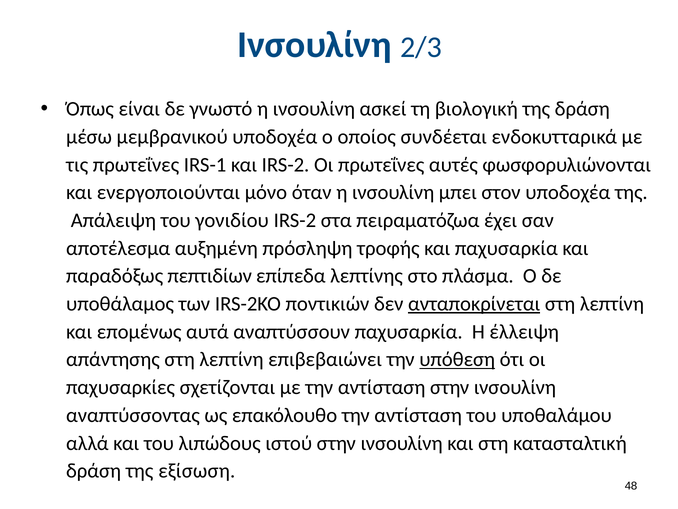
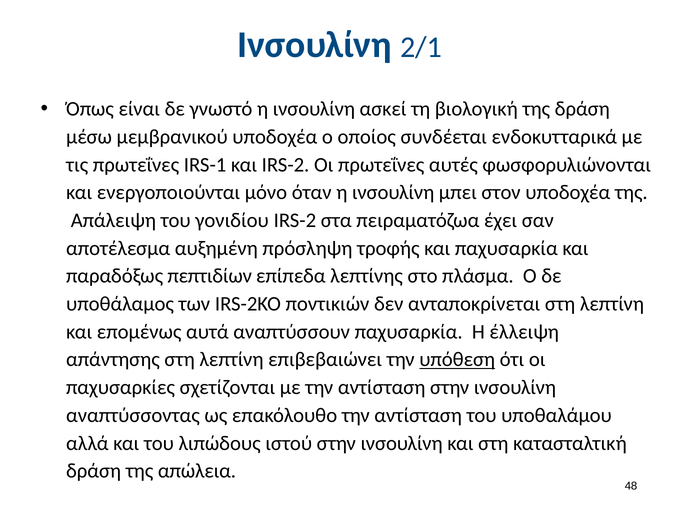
2/3: 2/3 -> 2/1 (421, 47)
ανταποκρίνεται underline: present -> none (474, 304)
εξίσωση: εξίσωση -> απώλεια (197, 471)
